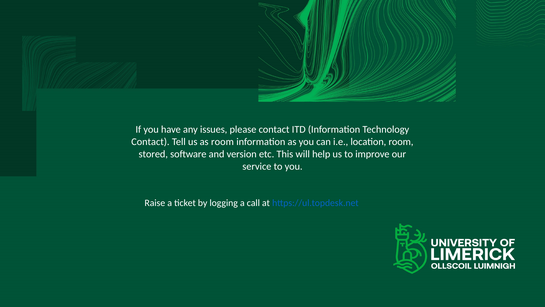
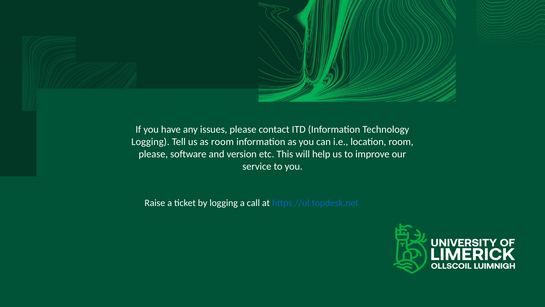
Contact: Contact -> Logging (150, 142)
stored: stored -> please (153, 154)
